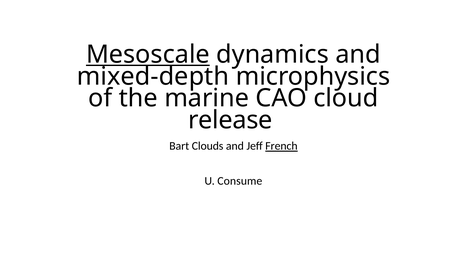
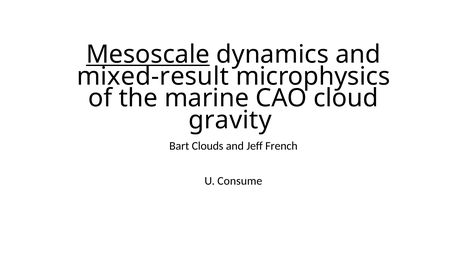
mixed-depth: mixed-depth -> mixed-result (153, 76)
release: release -> gravity (230, 120)
French underline: present -> none (281, 146)
